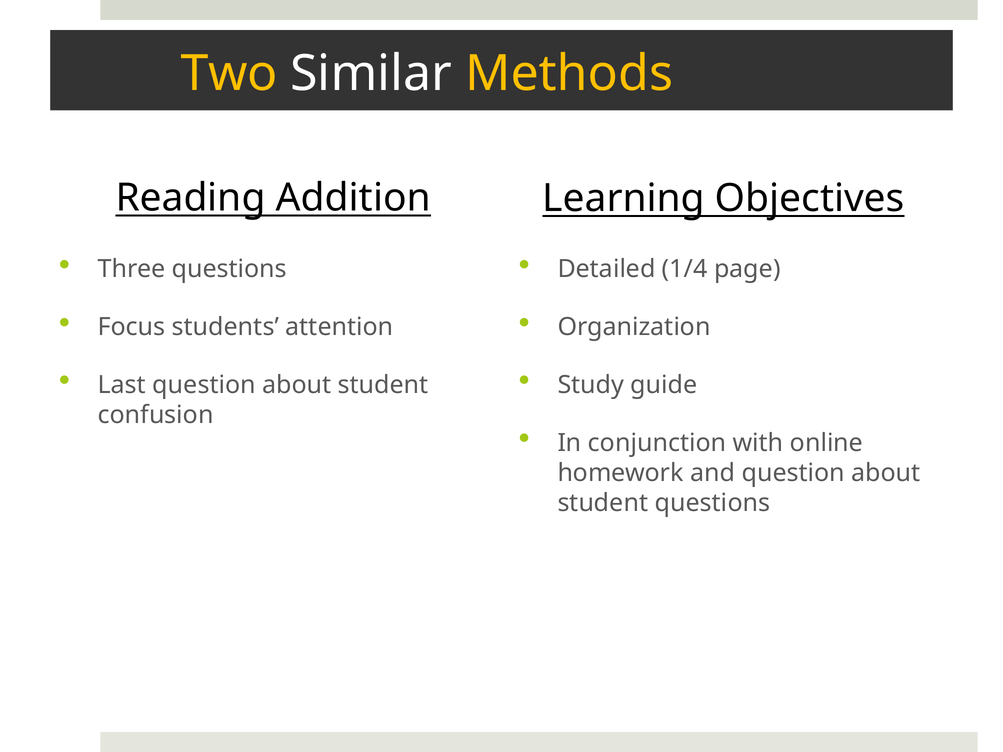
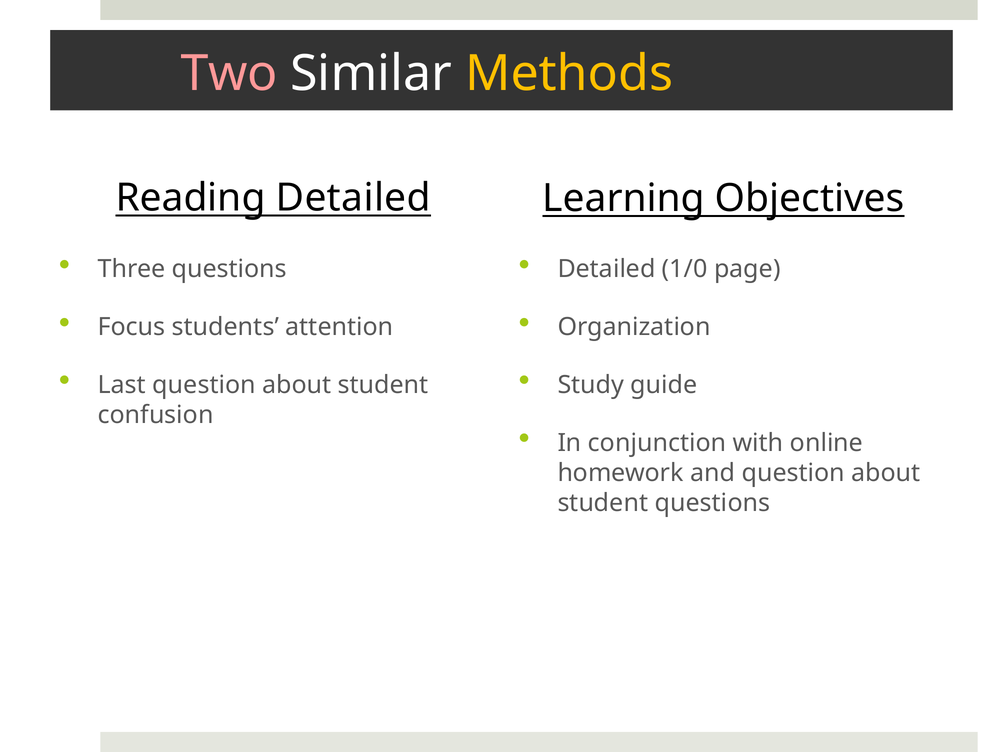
Two colour: yellow -> pink (229, 74)
Reading Addition: Addition -> Detailed (353, 198)
1/4: 1/4 -> 1/0 (685, 269)
